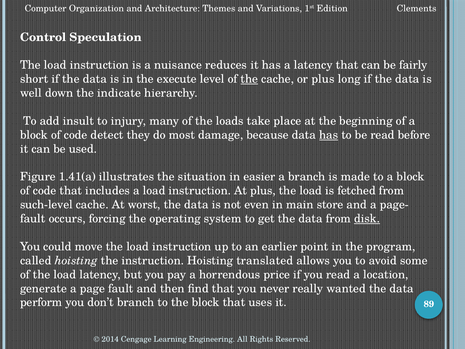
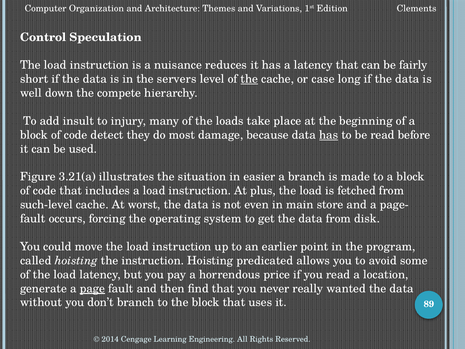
execute: execute -> servers (177, 79)
or plus: plus -> case (323, 79)
indicate: indicate -> compete (119, 93)
1.41(a: 1.41(a -> 3.21(a (77, 177)
disk underline: present -> none (367, 219)
translated: translated -> predicated (265, 260)
page underline: none -> present (92, 288)
perform: perform -> without (41, 302)
